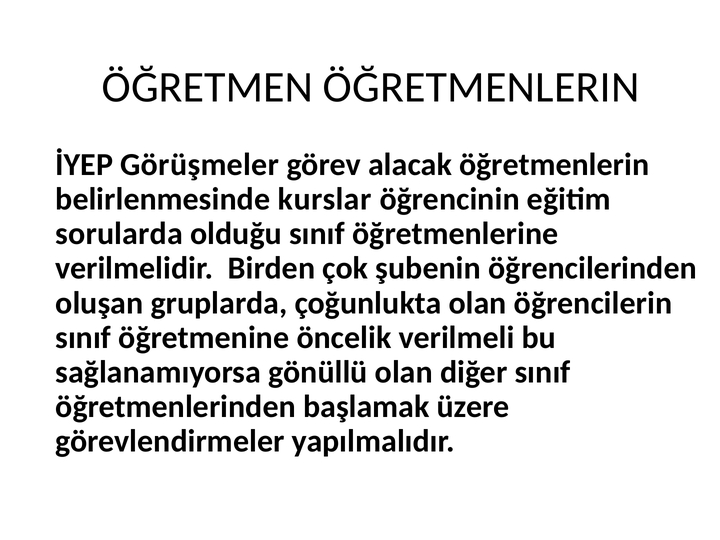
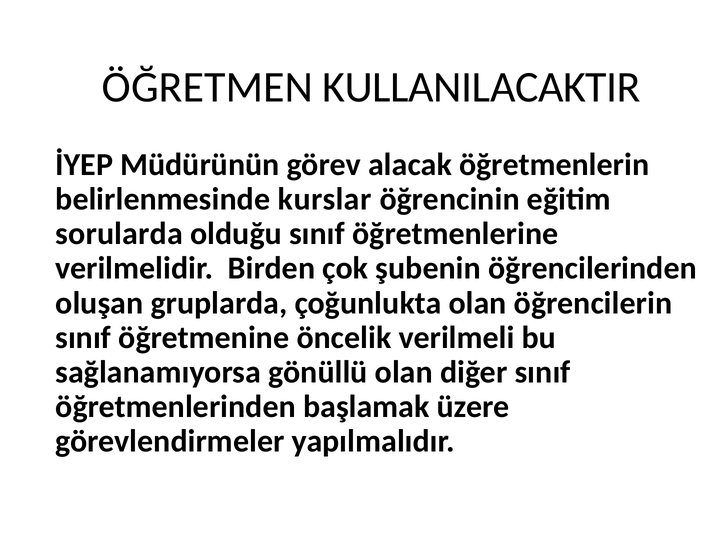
ÖĞRETMEN ÖĞRETMENLERIN: ÖĞRETMENLERIN -> KULLANILACAKTIR (482, 87)
Görüşmeler: Görüşmeler -> Müdürünün (200, 165)
